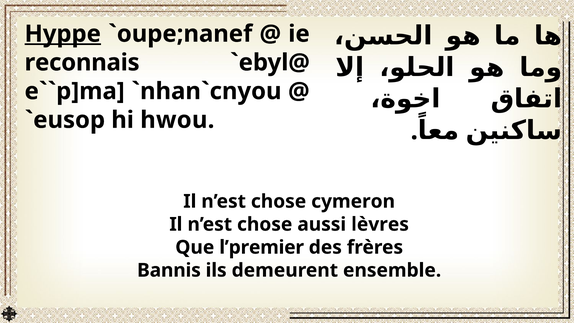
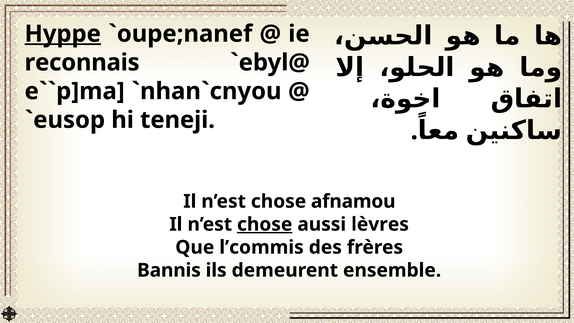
hwou: hwou -> teneji (177, 120)
cymeron: cymeron -> afnamou (353, 201)
chose underline: none -> present (265, 224)
l’premier: l’premier -> l’commis (261, 247)
